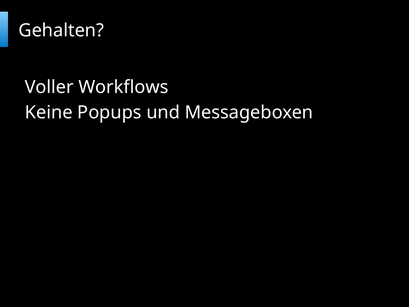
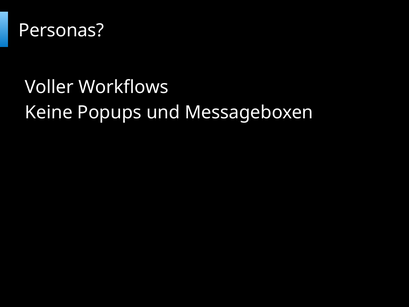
Gehalten: Gehalten -> Personas (61, 30)
